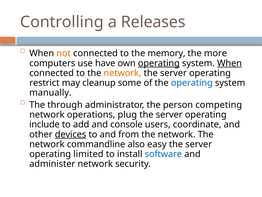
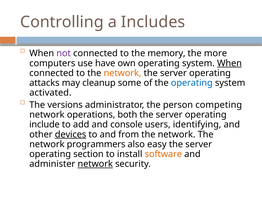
Releases: Releases -> Includes (153, 22)
not colour: orange -> purple (64, 53)
operating underline: present -> none (159, 63)
restrict: restrict -> attacks (44, 83)
manually: manually -> activated (50, 93)
through: through -> versions (65, 105)
plug: plug -> both (127, 114)
coordinate: coordinate -> identifying (197, 124)
commandline: commandline -> programmers (96, 144)
limited: limited -> section (88, 154)
software colour: blue -> orange (163, 154)
network underline: none -> present (95, 164)
